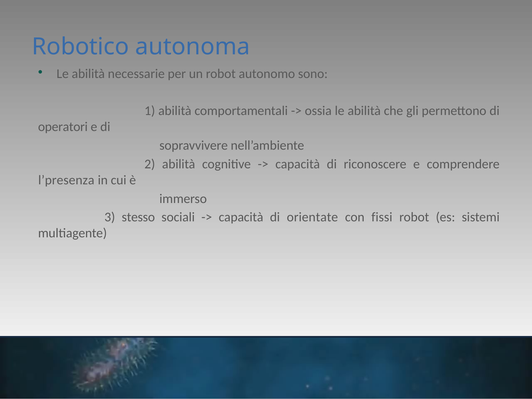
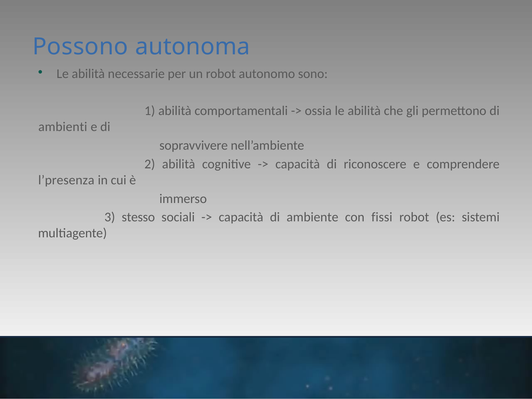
Robotico: Robotico -> Possono (80, 47)
operatori: operatori -> ambienti (63, 127)
orientate: orientate -> ambiente (312, 217)
